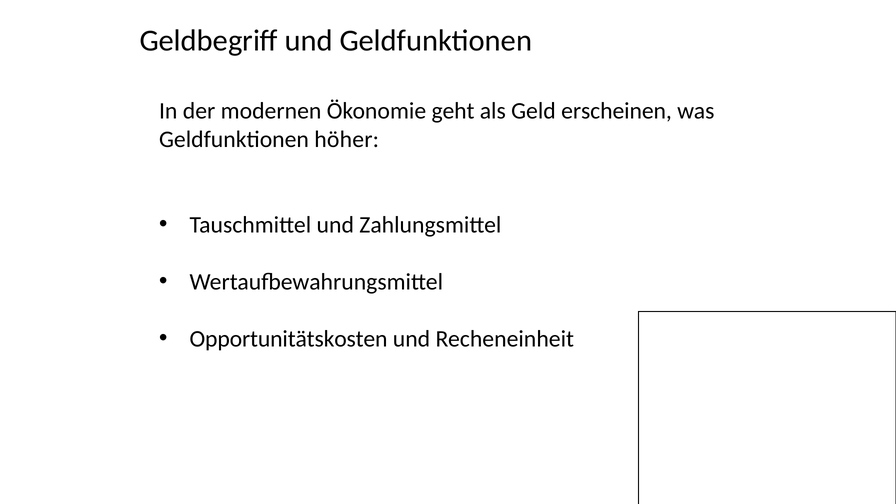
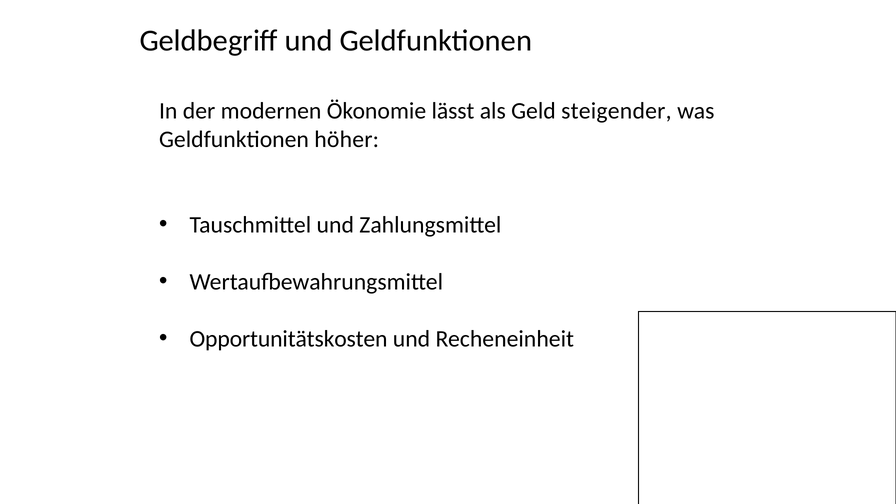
geht: geht -> lässt (453, 111)
erscheinen: erscheinen -> steigender (616, 111)
